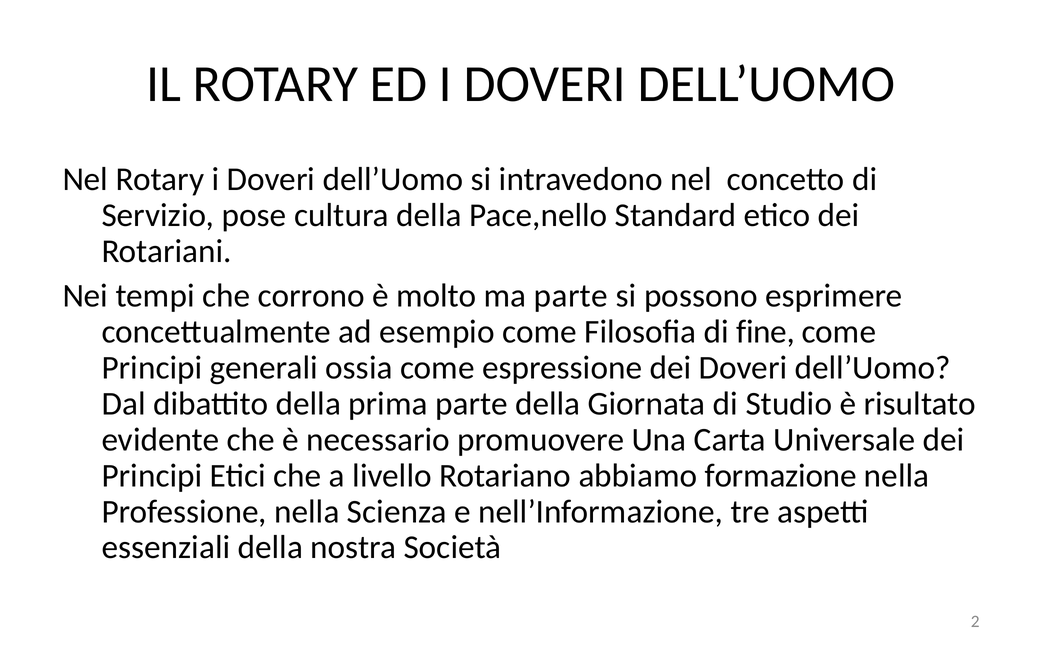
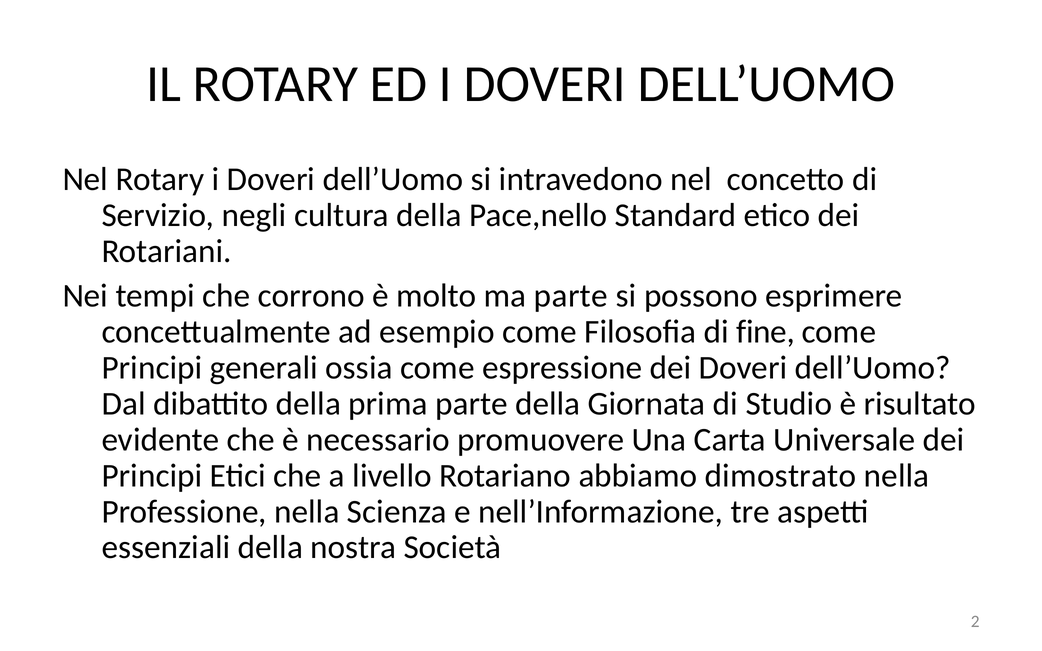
pose: pose -> negli (254, 215)
formazione: formazione -> dimostrato (780, 476)
